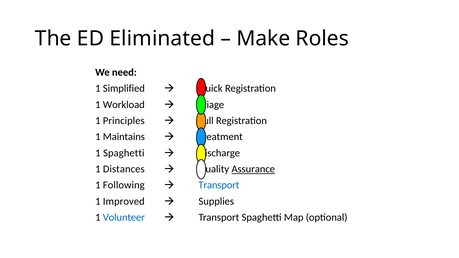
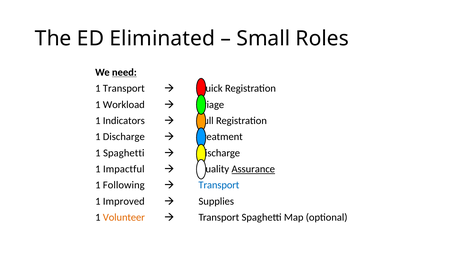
Make: Make -> Small (263, 39)
need underline: none -> present (124, 72)
1 Simplified: Simplified -> Transport (124, 89)
Principles: Principles -> Indicators (124, 121)
1 Maintains: Maintains -> Discharge (124, 137)
Distances: Distances -> Impactful (124, 169)
Volunteer colour: blue -> orange (124, 218)
